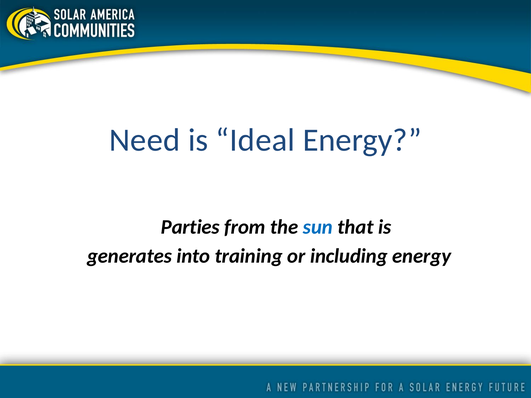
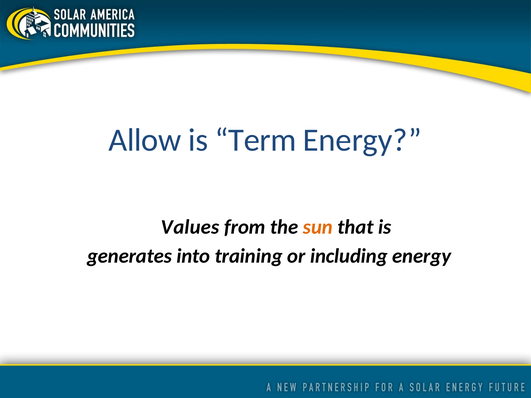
Need: Need -> Allow (145, 140)
Ideal: Ideal -> Term (256, 140)
Parties: Parties -> Values (190, 227)
sun colour: blue -> orange (318, 227)
